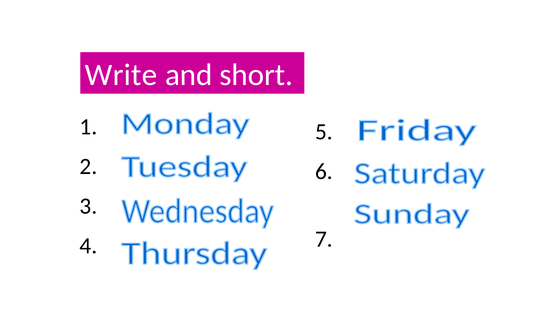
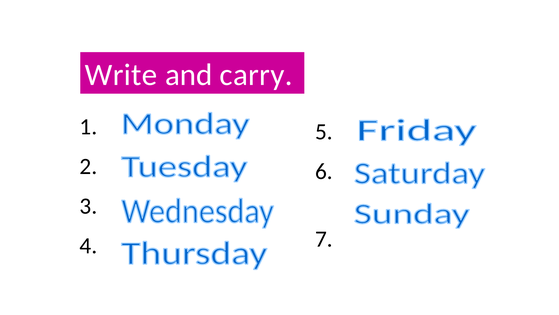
short: short -> carry (256, 75)
